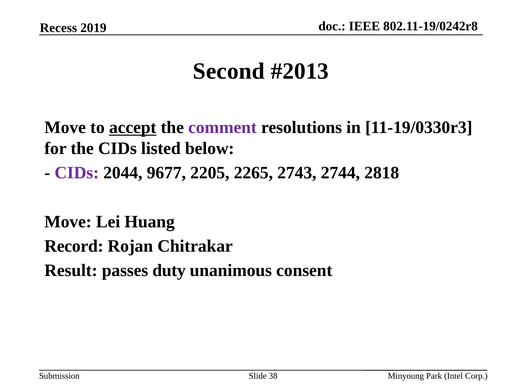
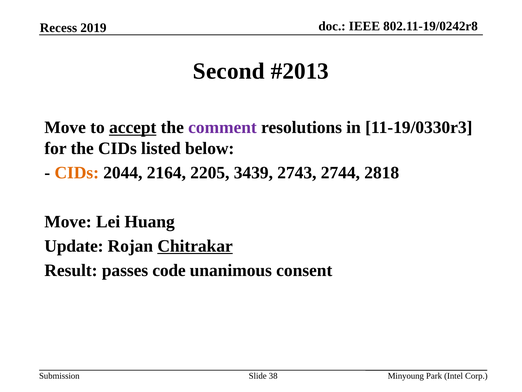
CIDs colour: purple -> orange (77, 173)
9677: 9677 -> 2164 (166, 173)
2265: 2265 -> 3439 (253, 173)
Record: Record -> Update (74, 246)
Chitrakar underline: none -> present (195, 246)
duty: duty -> code (169, 270)
